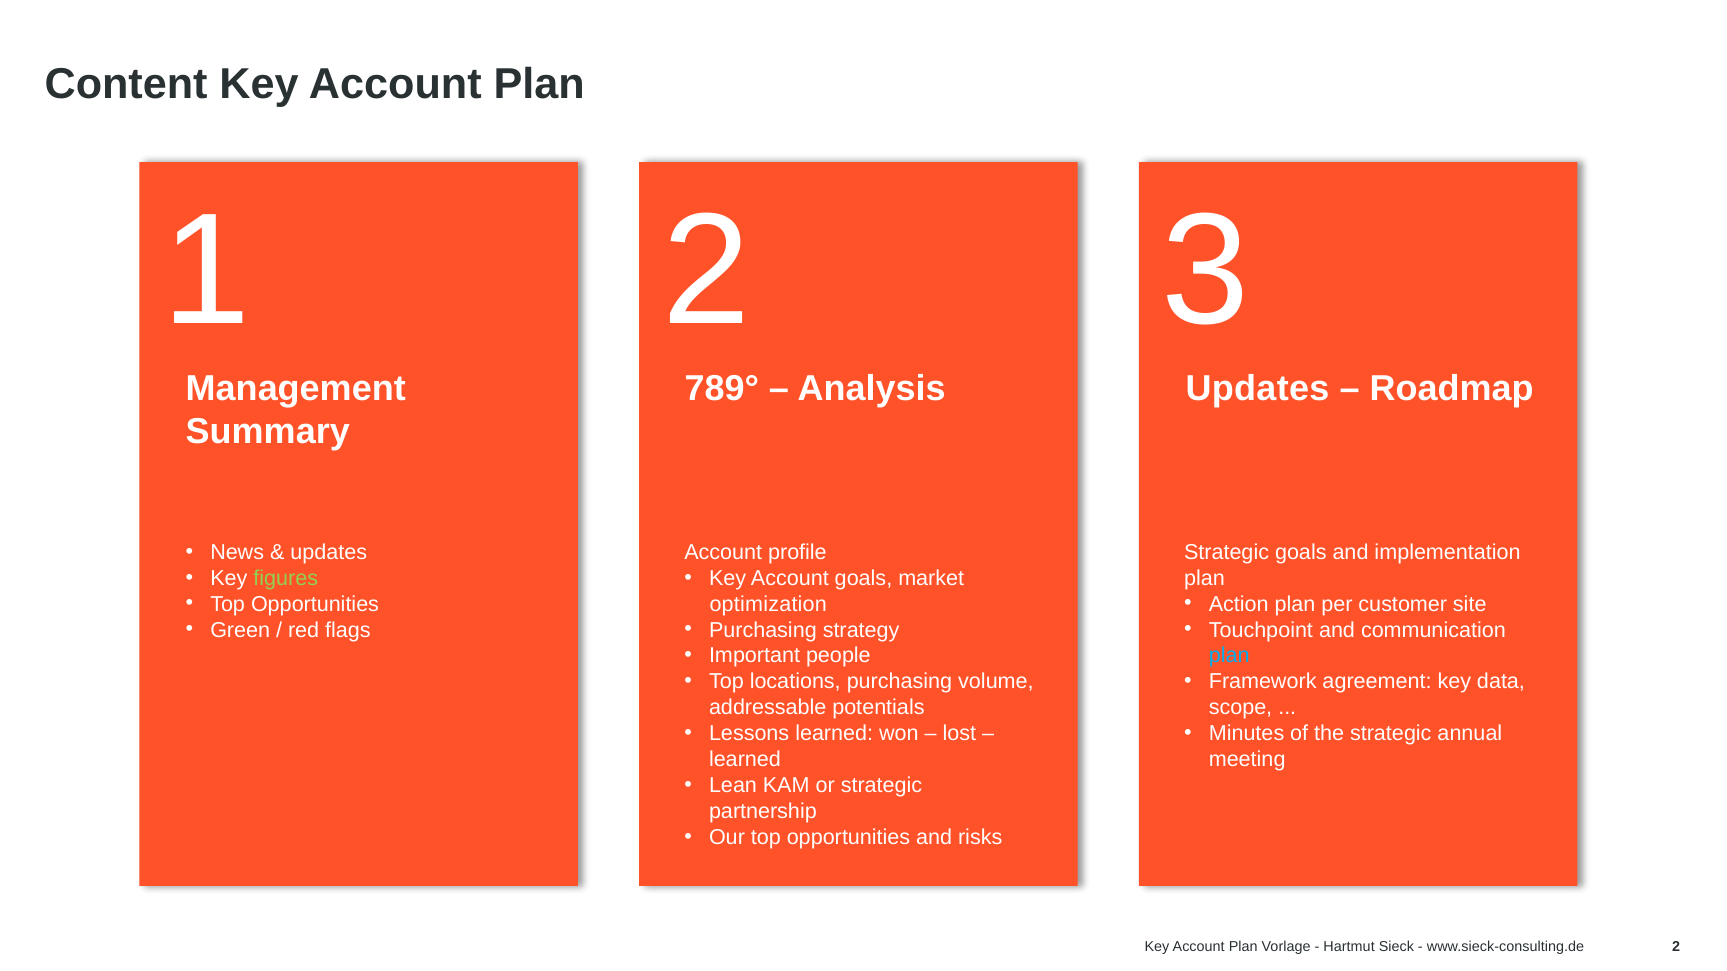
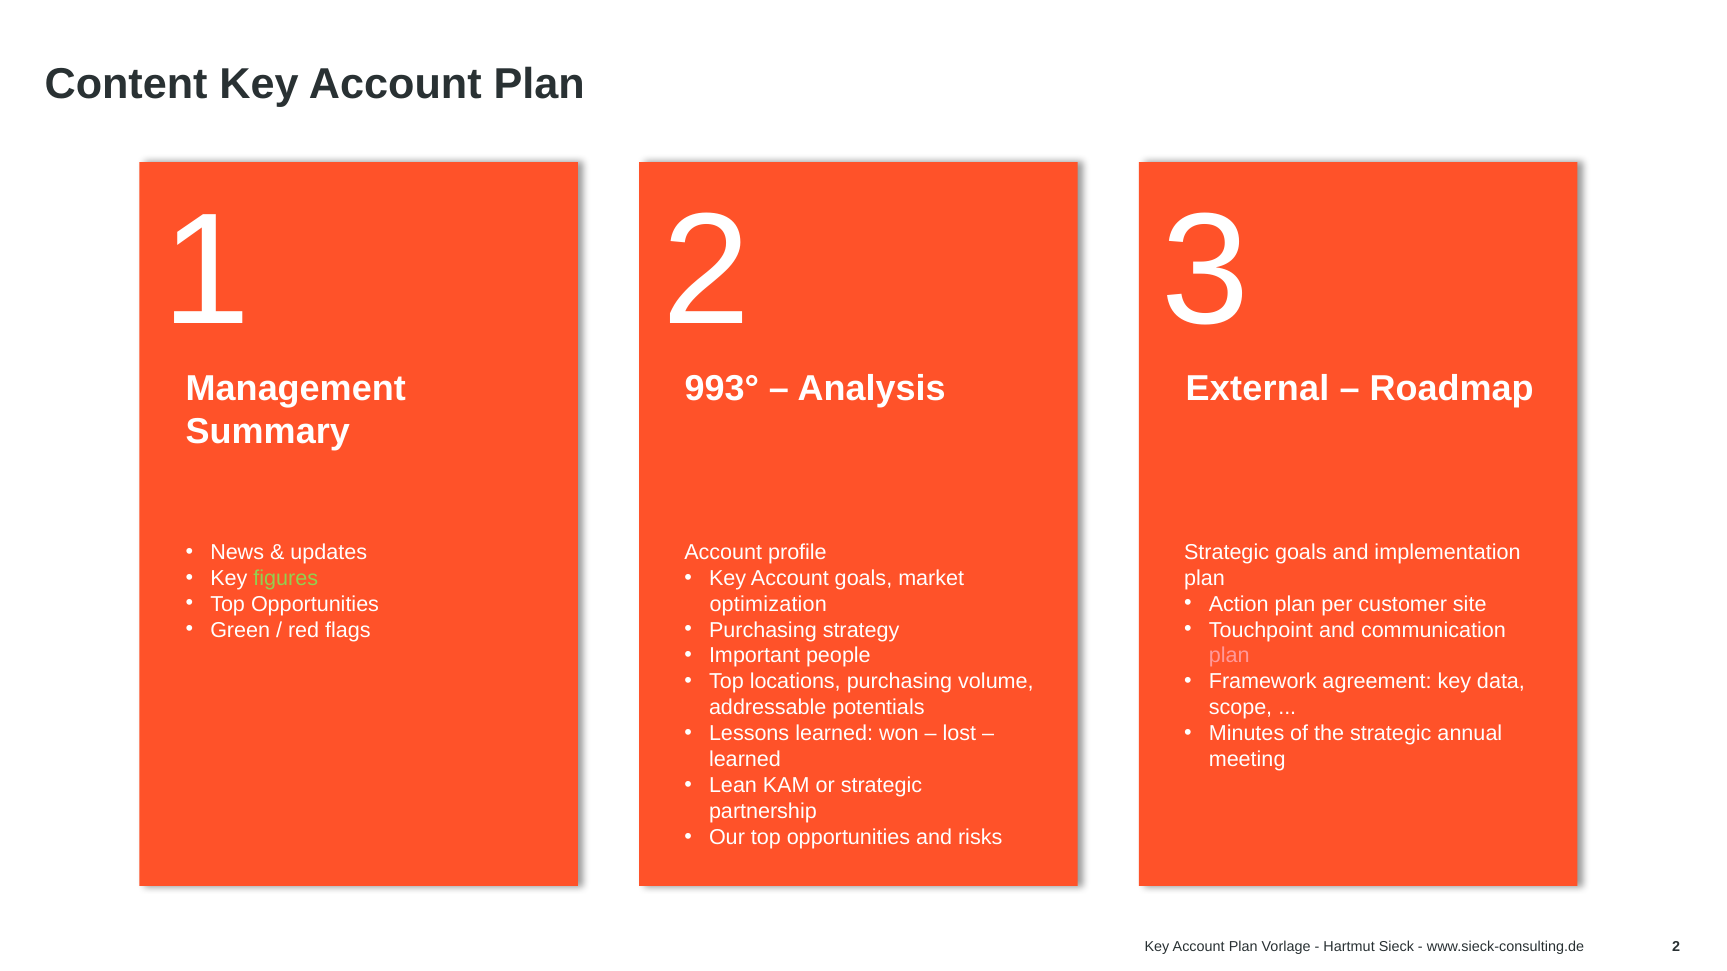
789°: 789° -> 993° (722, 389)
Updates: Updates -> External (1258, 389)
plan colour: light blue -> pink (1229, 656)
